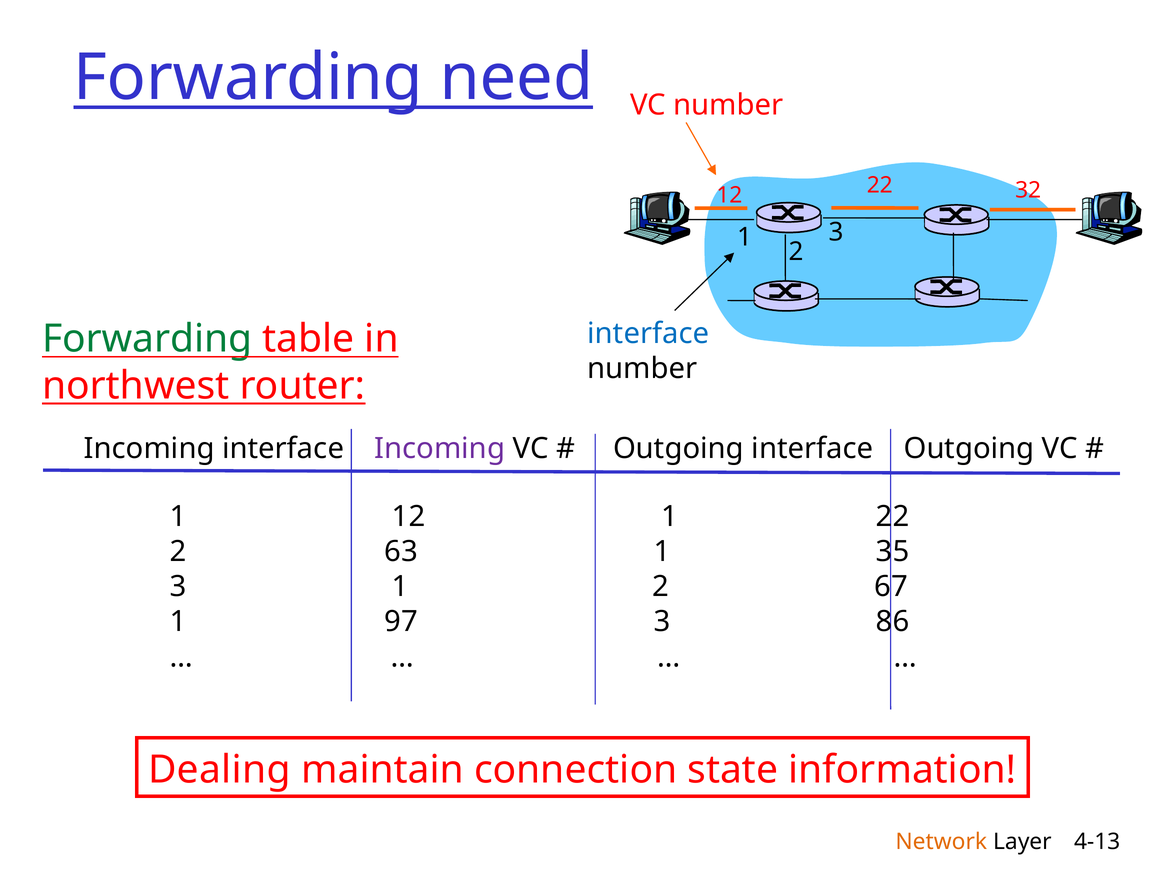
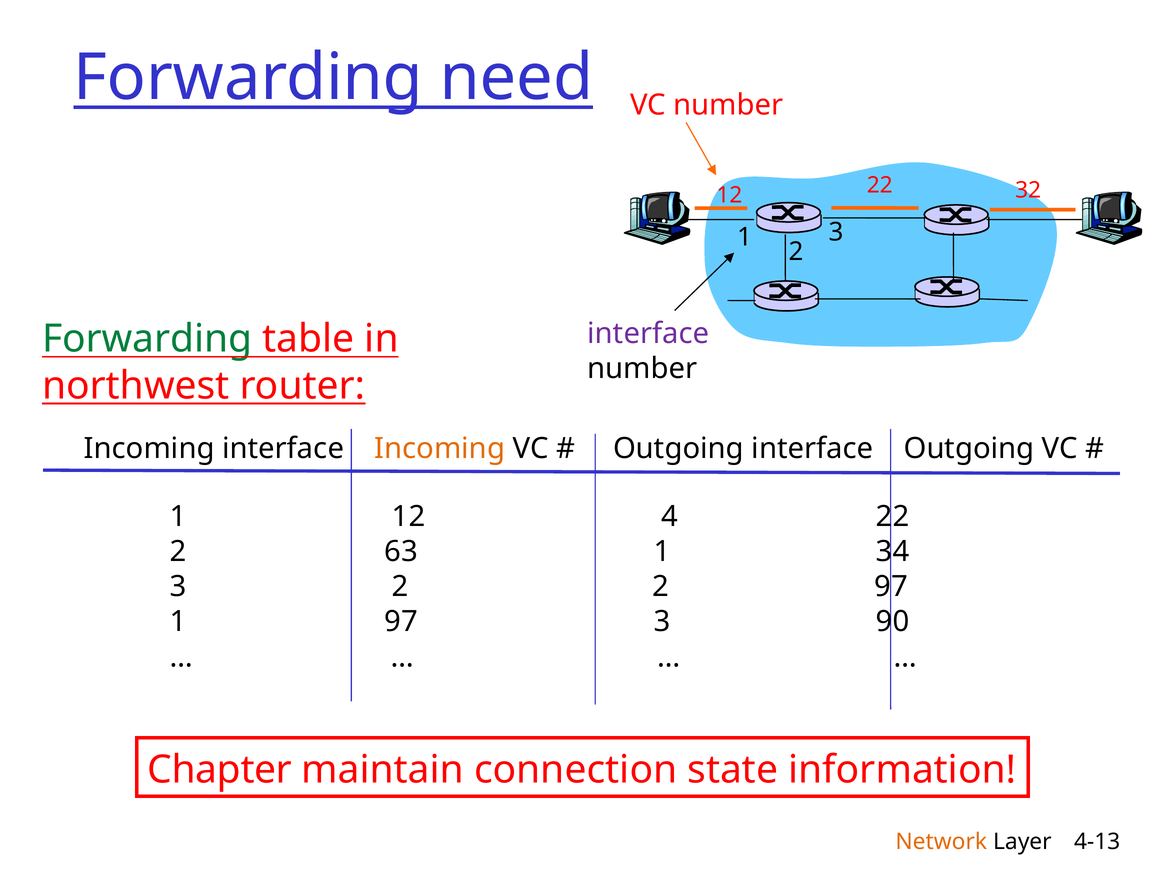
interface colour: blue -> purple (648, 333)
Incoming colour: purple -> orange (440, 448)
12 1: 1 -> 4 (670, 516)
35: 35 -> 34 (893, 551)
3 1: 1 -> 2 (400, 586)
2 67: 67 -> 97 (891, 586)
86: 86 -> 90 (893, 621)
Dealing: Dealing -> Chapter (220, 769)
